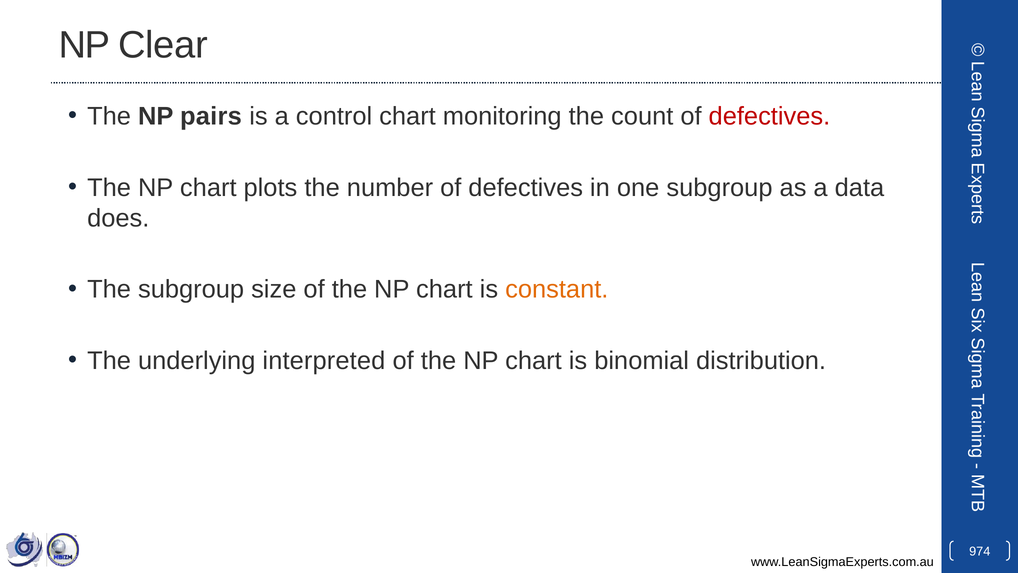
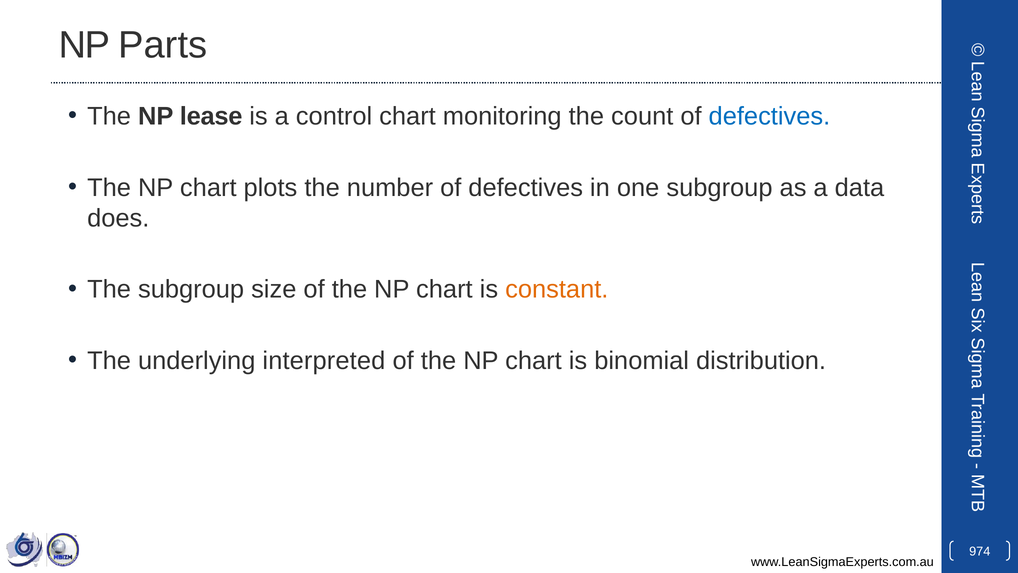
Clear: Clear -> Parts (163, 45)
pairs: pairs -> lease (211, 116)
defectives colour: red -> blue (769, 116)
